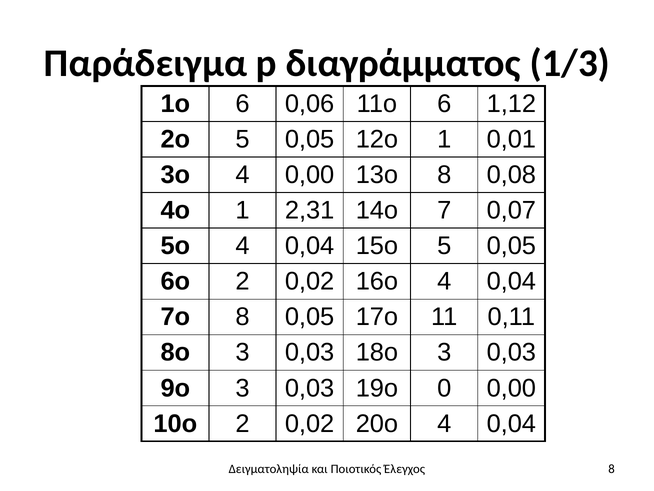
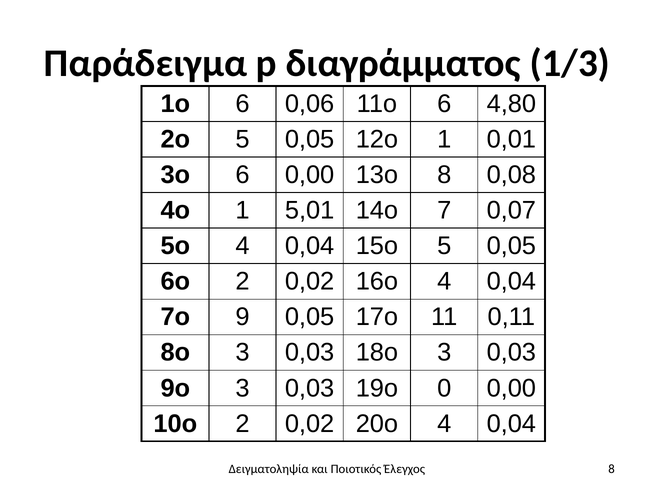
1,12: 1,12 -> 4,80 (511, 104)
3ο 4: 4 -> 6 (242, 175)
2,31: 2,31 -> 5,01 (310, 210)
7ο 8: 8 -> 9 (242, 317)
